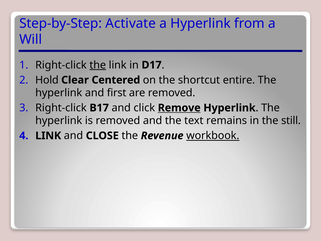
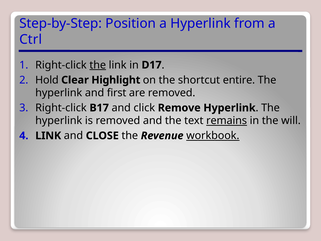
Activate: Activate -> Position (131, 23)
Will: Will -> Ctrl (31, 39)
Centered: Centered -> Highlight (116, 80)
Remove underline: present -> none (179, 108)
remains underline: none -> present (227, 121)
still: still -> will (291, 121)
